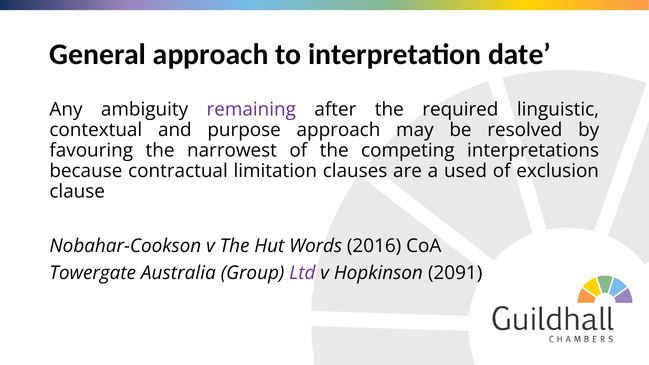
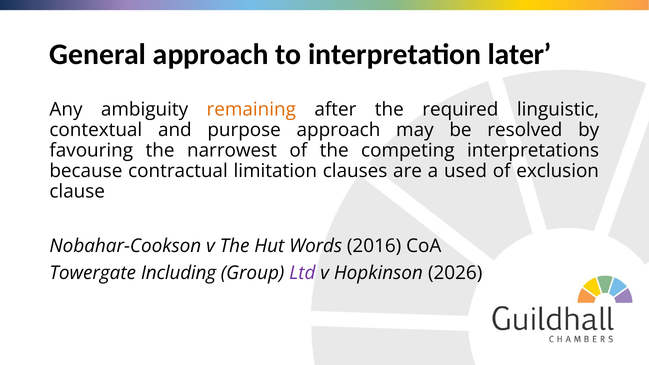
date: date -> later (520, 55)
remaining colour: purple -> orange (251, 110)
Australia: Australia -> Including (179, 273)
2091: 2091 -> 2026 (455, 273)
